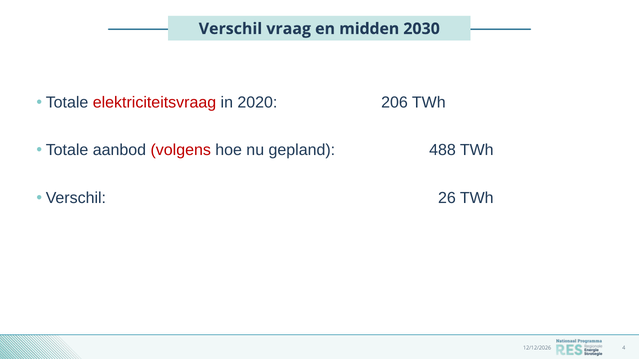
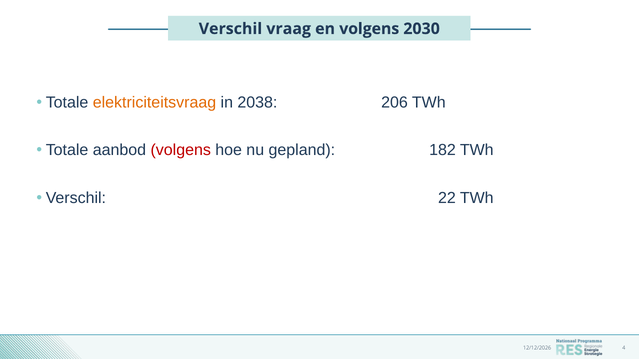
en midden: midden -> volgens (369, 29)
elektriciteitsvraag colour: red -> orange (154, 103)
2020: 2020 -> 2038 (257, 103)
488: 488 -> 182 (442, 150)
26: 26 -> 22 (447, 198)
